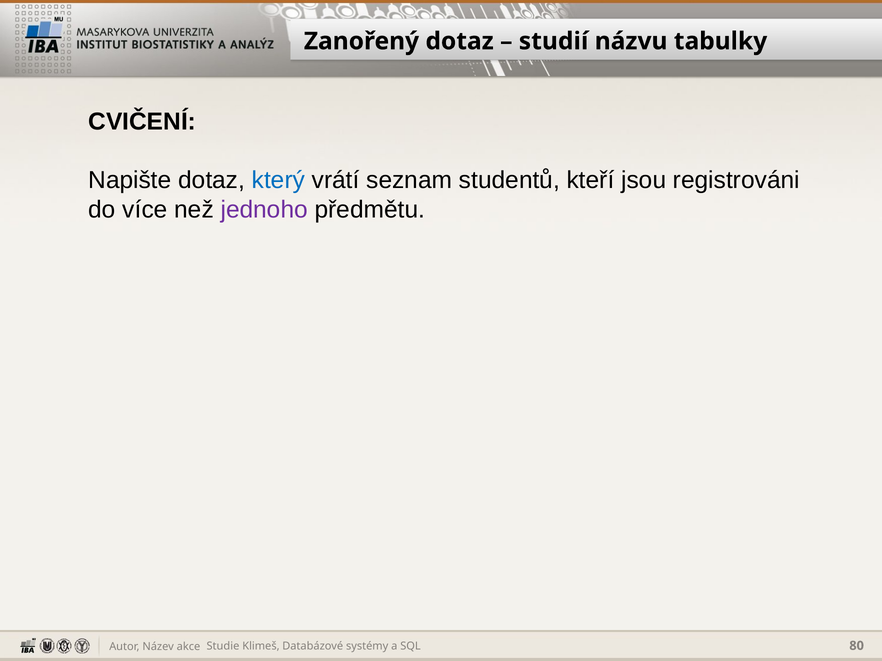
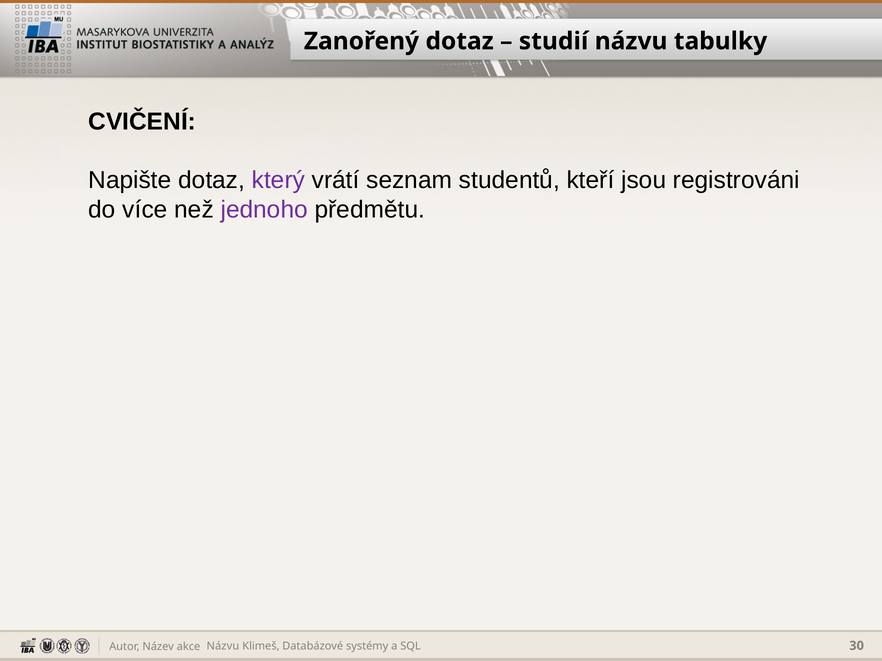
který colour: blue -> purple (278, 180)
Studie: Studie -> Názvu (223, 647)
80: 80 -> 30 (857, 646)
